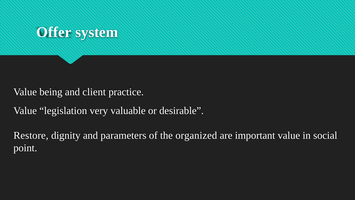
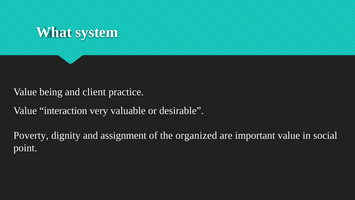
Offer: Offer -> What (54, 32)
legislation: legislation -> interaction (63, 111)
Restore: Restore -> Poverty (31, 135)
parameters: parameters -> assignment (124, 135)
